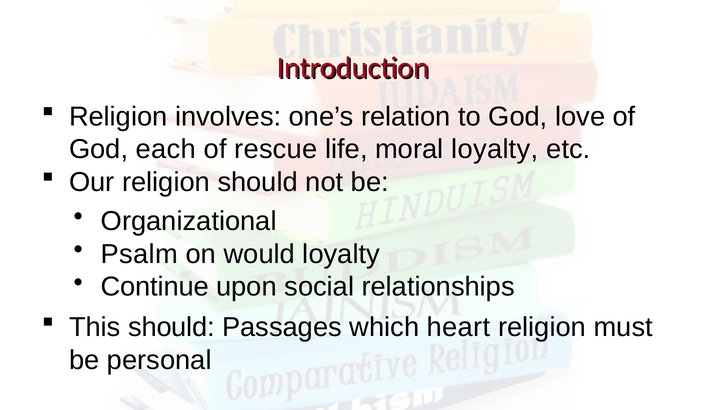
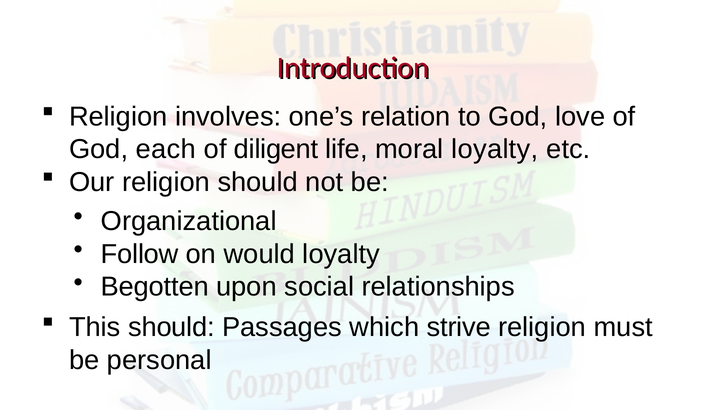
rescue: rescue -> diligent (276, 149)
Psalm: Psalm -> Follow (140, 254)
Continue: Continue -> Begotten (155, 287)
heart: heart -> strive (459, 327)
